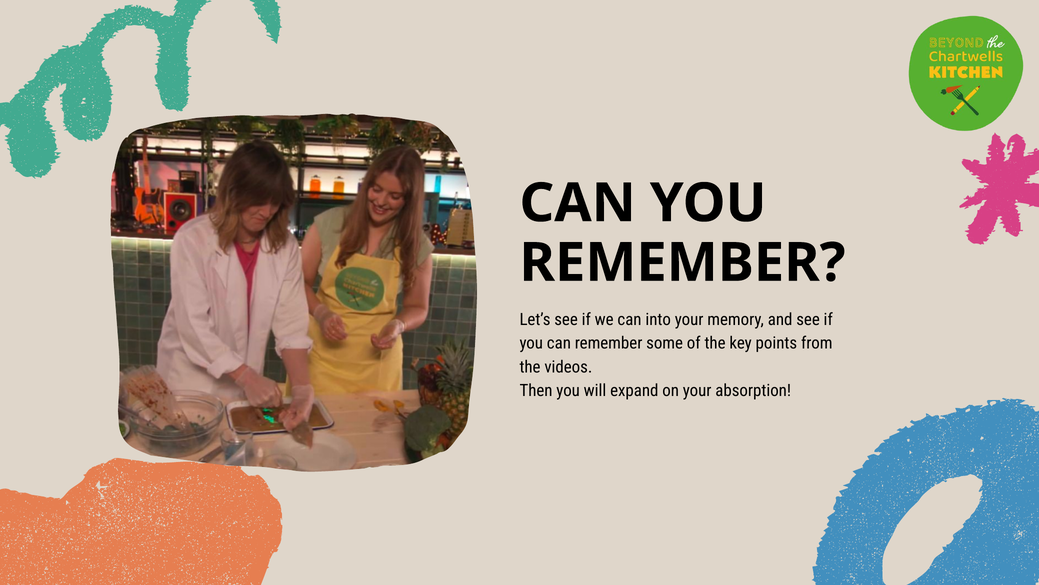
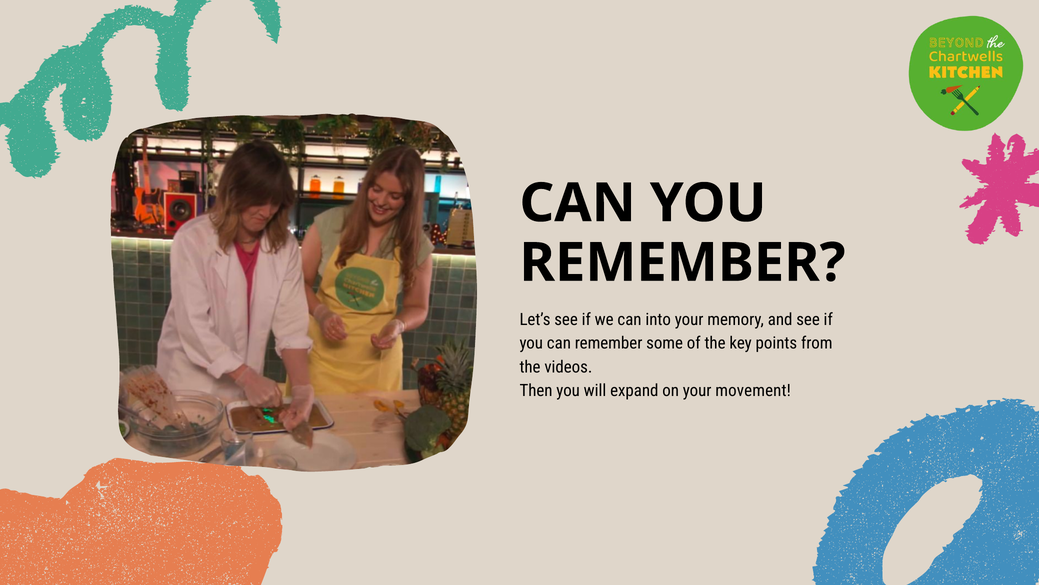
absorption: absorption -> movement (753, 390)
